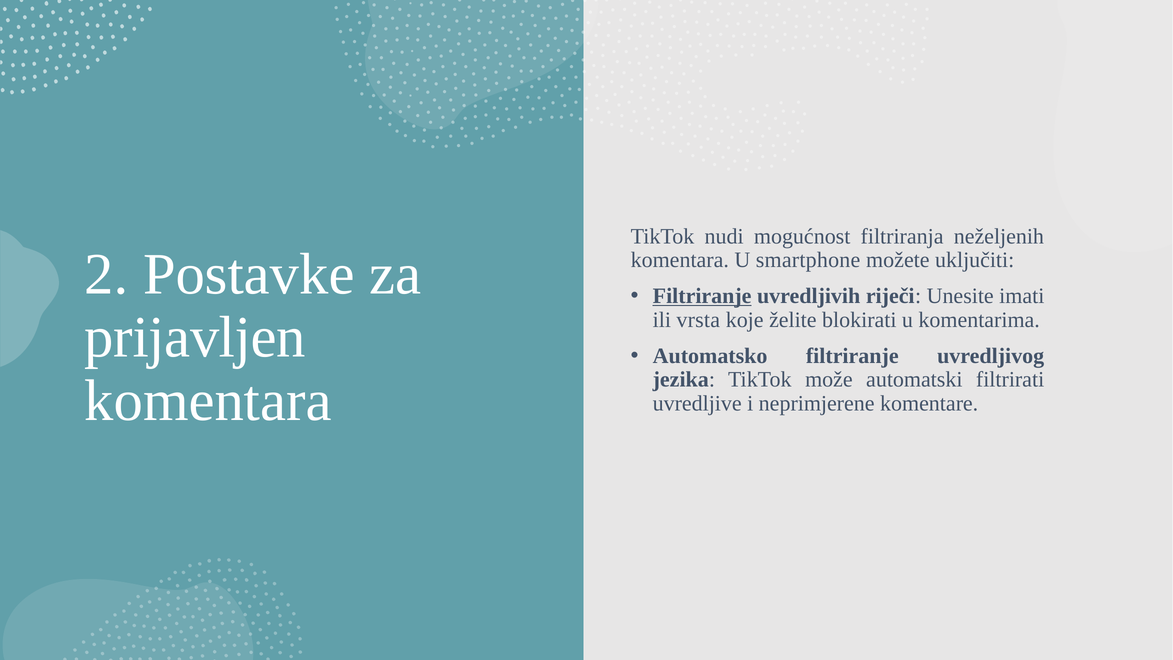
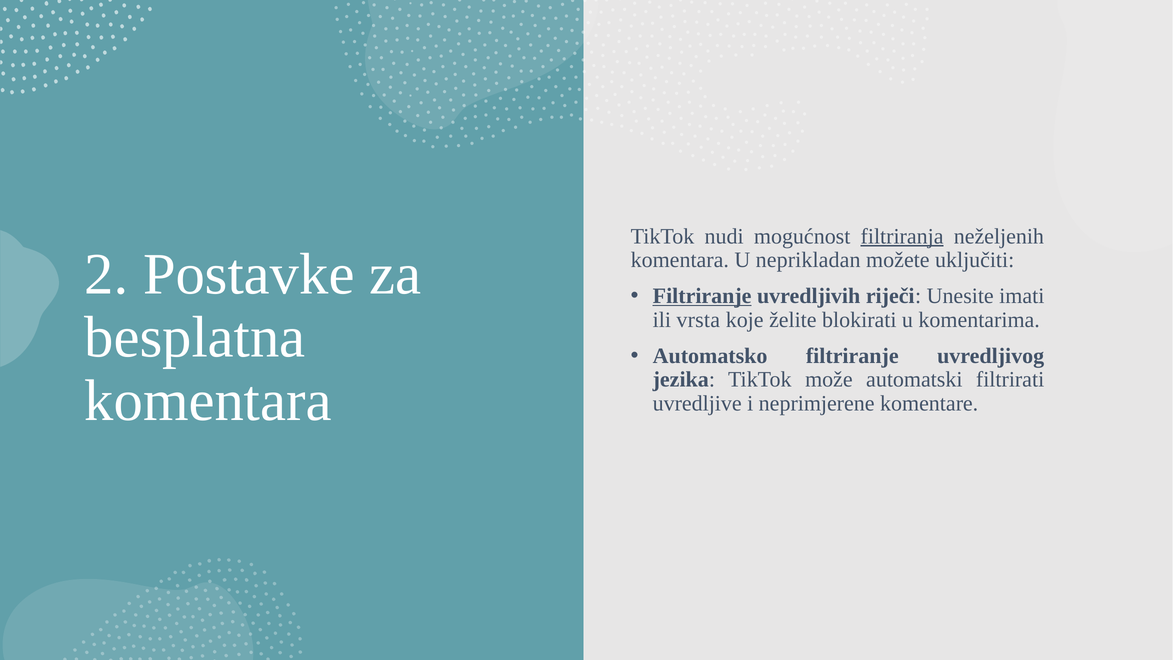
filtriranja underline: none -> present (902, 236)
smartphone: smartphone -> neprikladan (808, 260)
prijavljen: prijavljen -> besplatna (195, 337)
